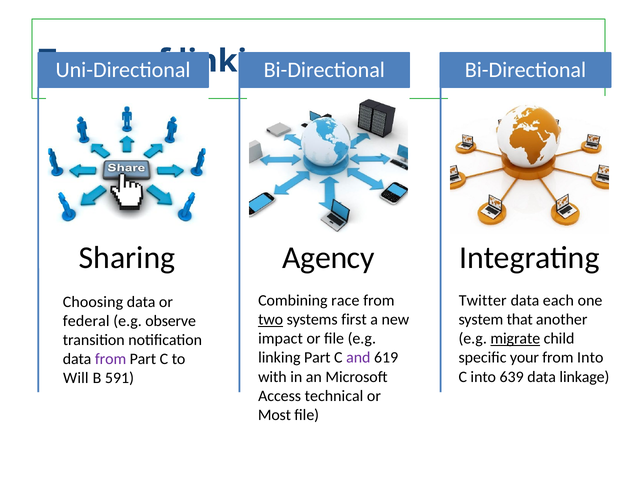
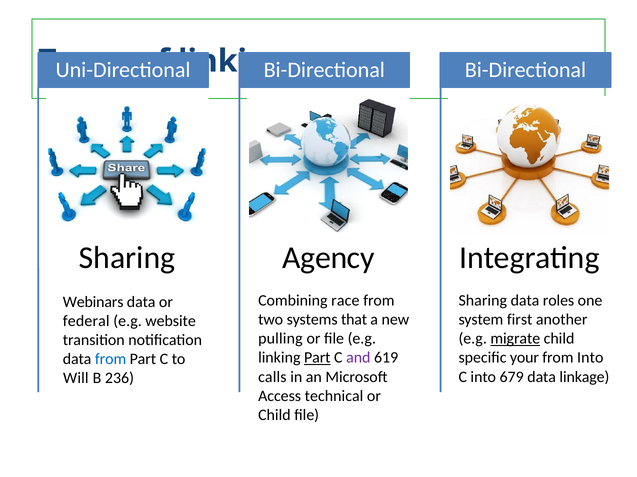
Twitter: Twitter -> Sharing (483, 301)
each: each -> roles (559, 301)
Choosing: Choosing -> Webinars (93, 302)
two underline: present -> none (271, 320)
first: first -> that (354, 320)
that: that -> first (520, 320)
observe: observe -> website (171, 321)
impact: impact -> pulling (280, 339)
Part underline: none -> present (317, 358)
from colour: purple -> blue (111, 360)
with: with -> calls (272, 377)
639: 639 -> 679 (512, 377)
591: 591 -> 236 (119, 379)
Most: Most -> Child (274, 416)
